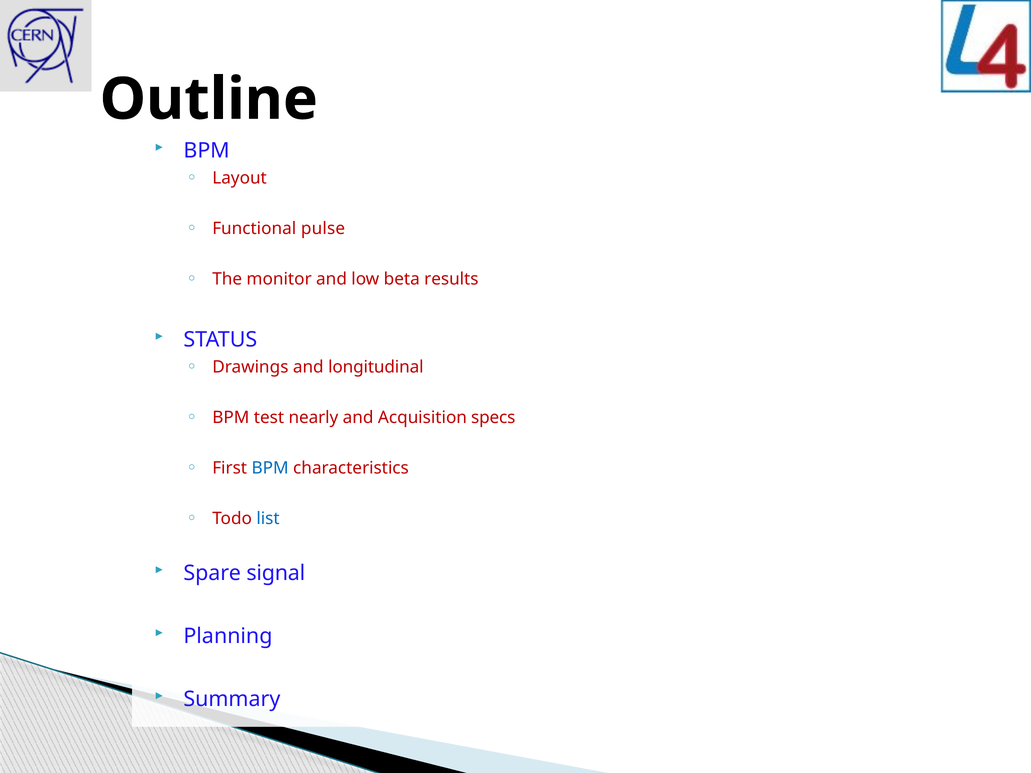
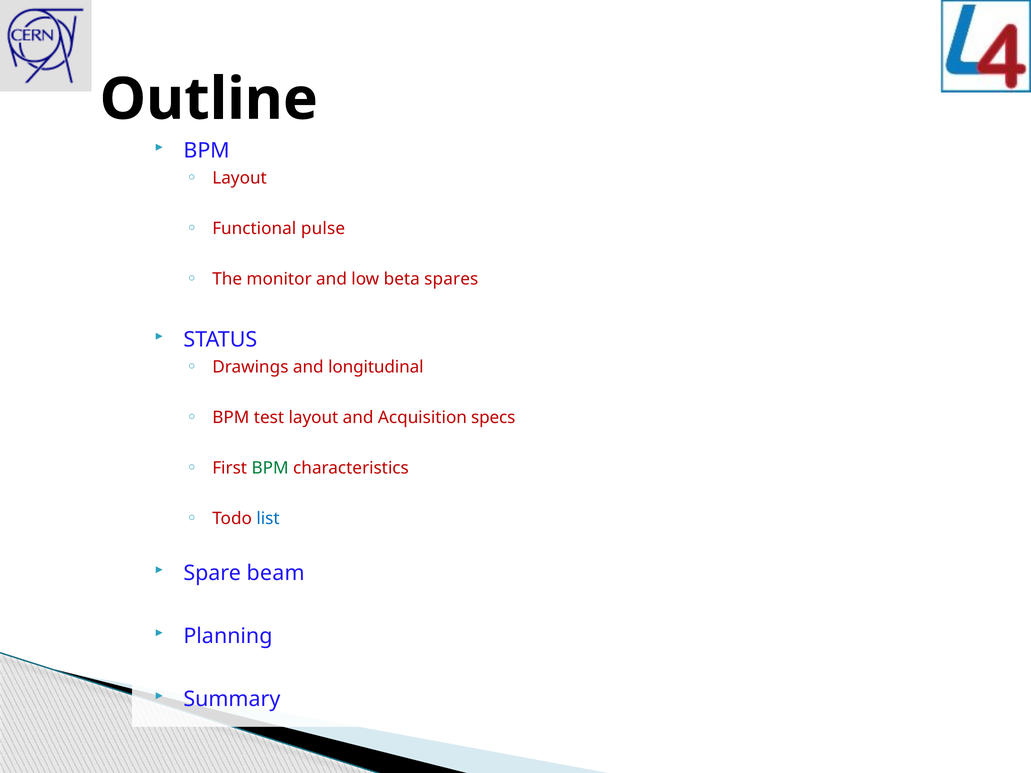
results: results -> spares (451, 279)
test nearly: nearly -> layout (313, 418)
BPM colour: blue -> green (270, 468)
signal: signal -> beam (276, 573)
